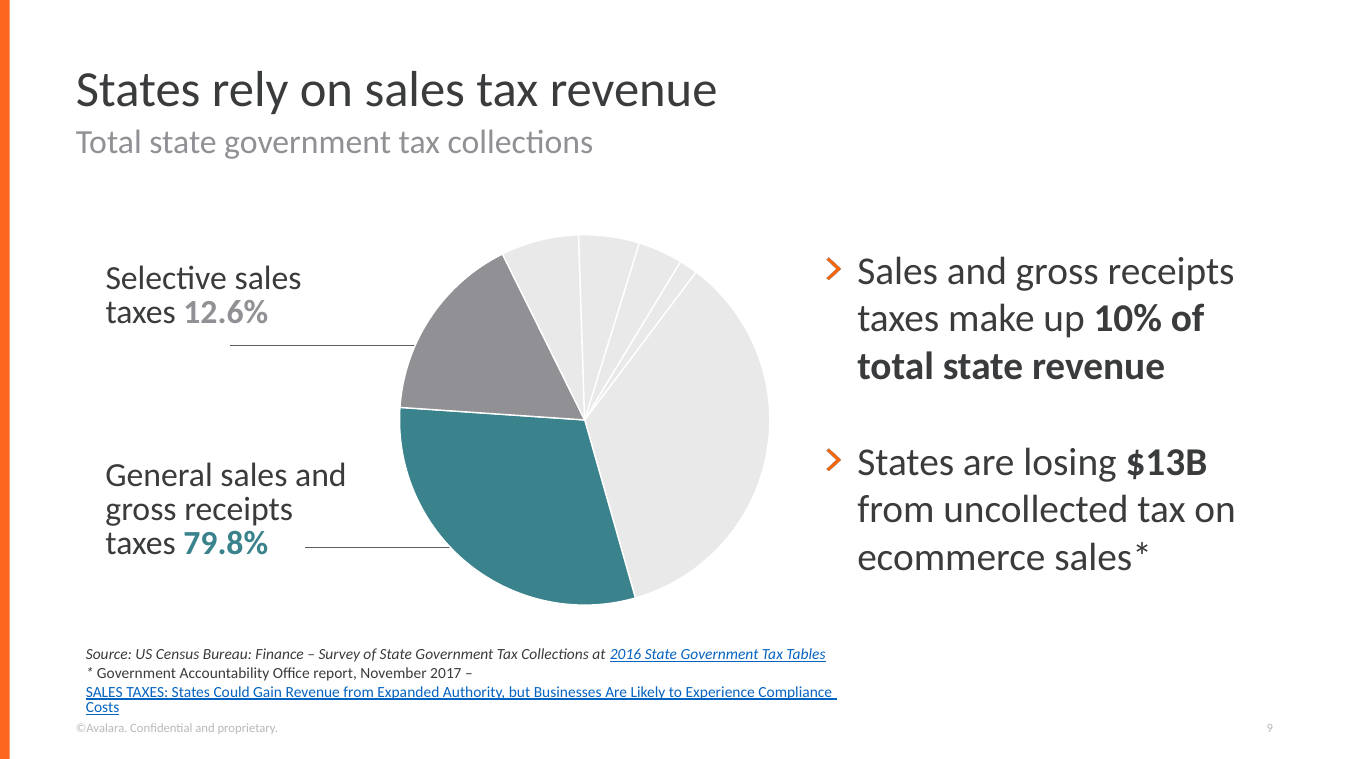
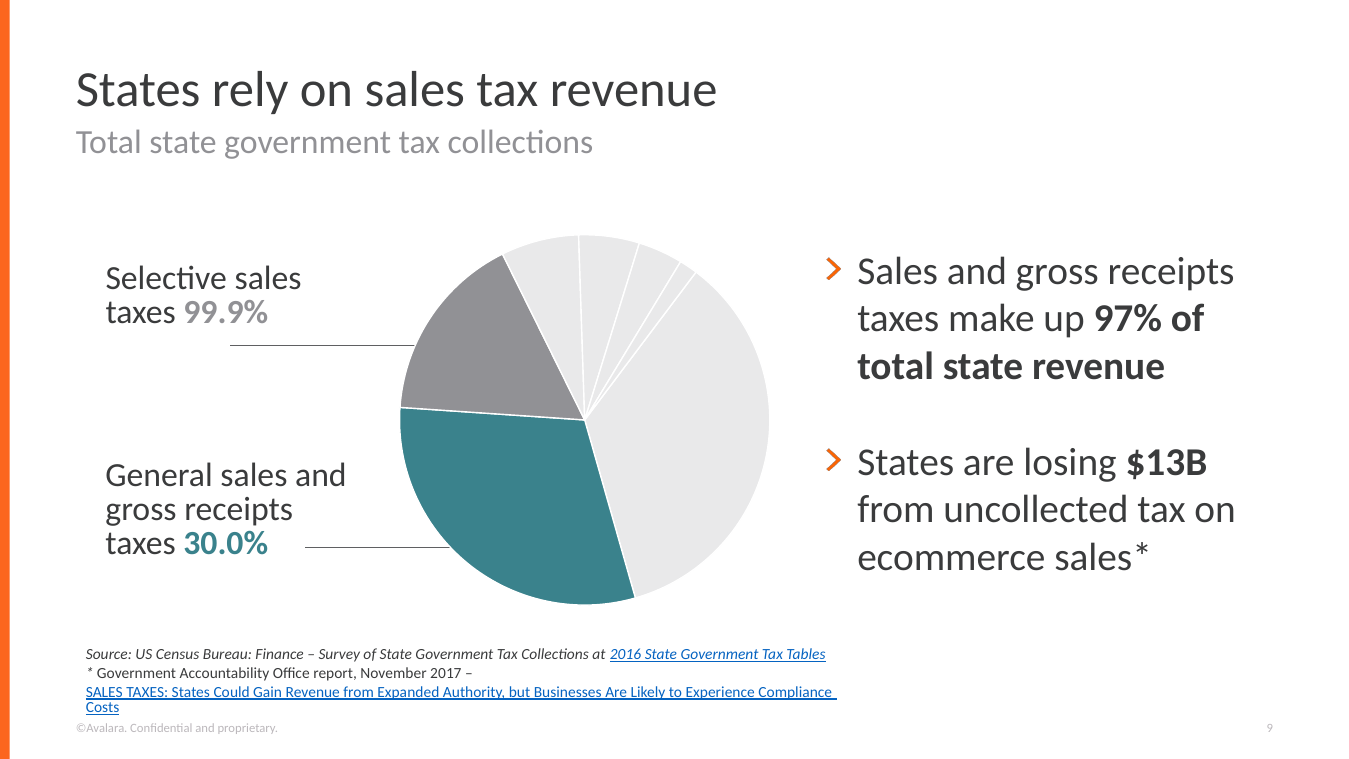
12.6%: 12.6% -> 99.9% (226, 313)
10%: 10% -> 97% (1128, 319)
79.8%: 79.8% -> 30.0% (226, 544)
